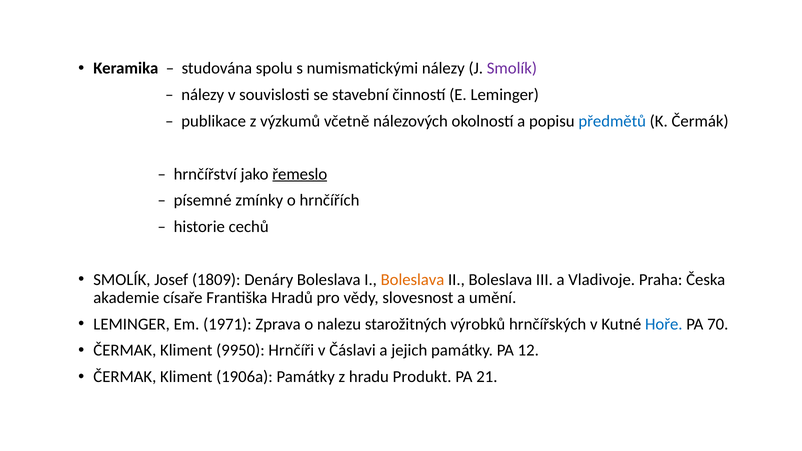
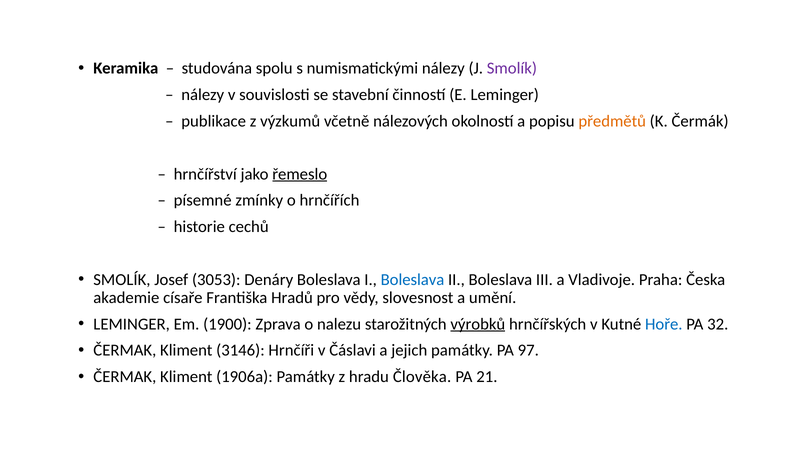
předmětů colour: blue -> orange (612, 121)
1809: 1809 -> 3053 (216, 280)
Boleslava colour: orange -> blue (413, 280)
1971: 1971 -> 1900 (227, 324)
výrobků underline: none -> present (478, 324)
70: 70 -> 32 (718, 324)
9950: 9950 -> 3146 (240, 351)
12: 12 -> 97 (528, 351)
Produkt: Produkt -> Člověka (422, 377)
